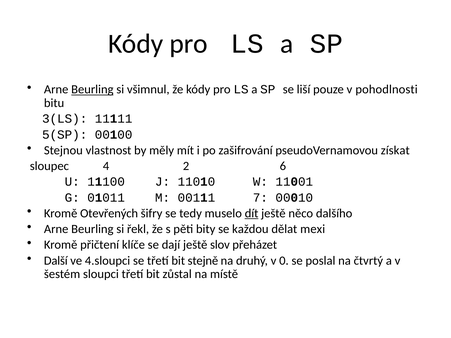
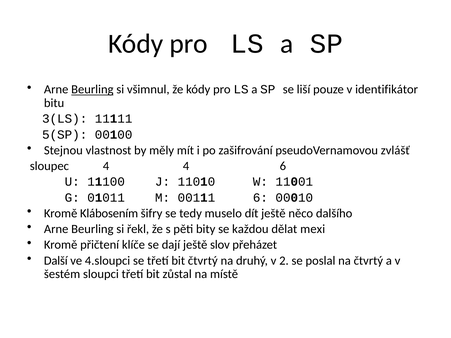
pohodlnosti: pohodlnosti -> identifikátor (387, 90)
získat: získat -> zvlášť (395, 150)
4 2: 2 -> 4 (186, 166)
00111 7: 7 -> 6 (260, 198)
Otevřených: Otevřených -> Klábosením (109, 213)
dít underline: present -> none (252, 213)
bit stejně: stejně -> čtvrtý (203, 261)
0: 0 -> 2 (284, 261)
